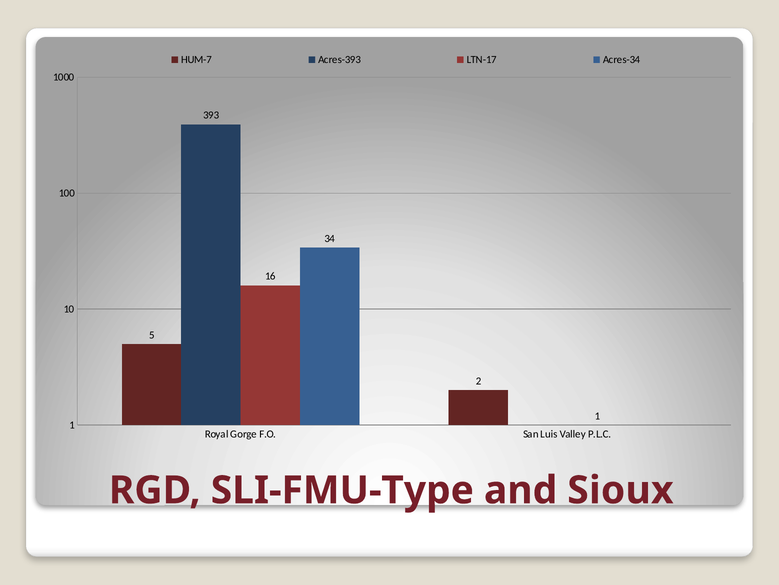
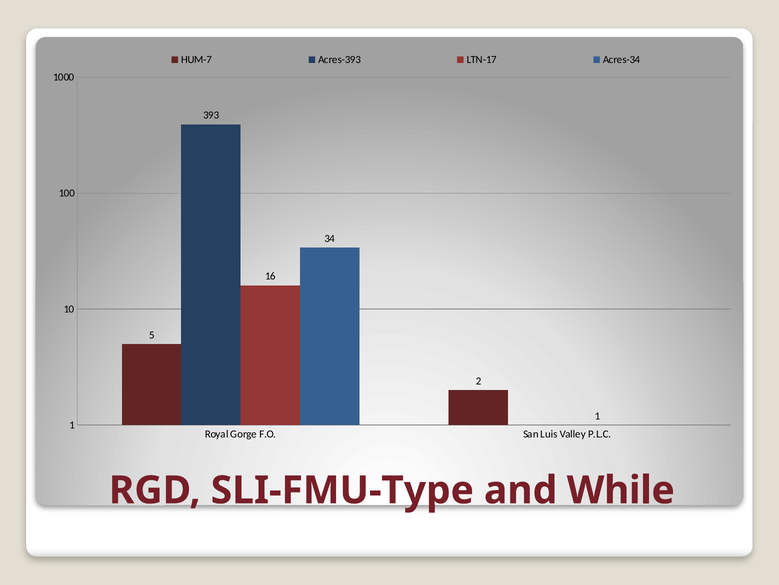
Sioux: Sioux -> While (621, 490)
